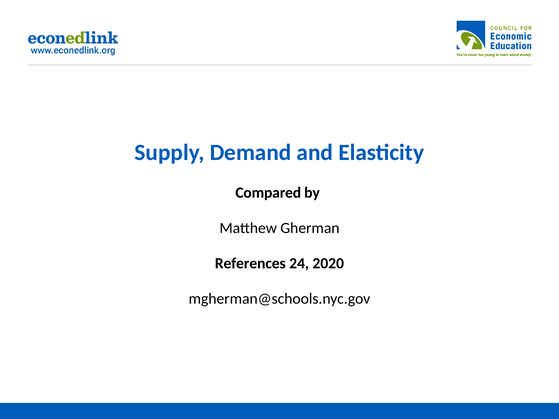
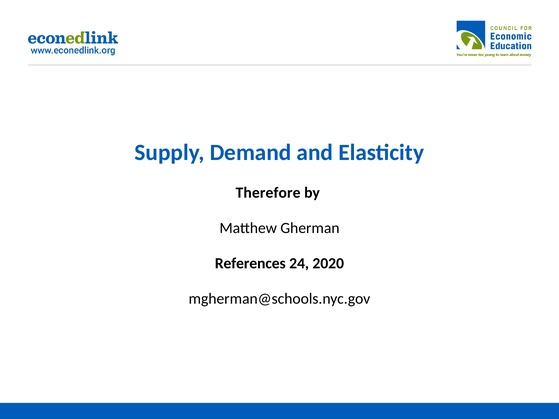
Compared: Compared -> Therefore (268, 193)
